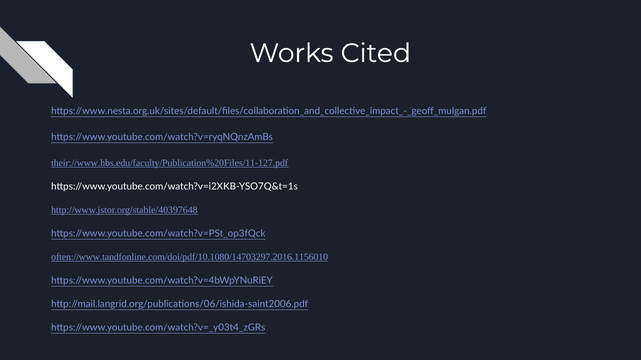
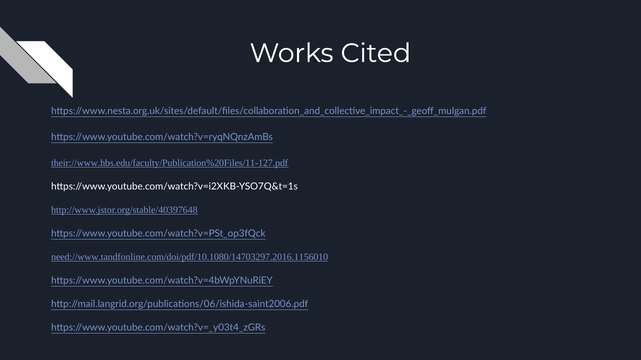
often://www.tandfonline.com/doi/pdf/10.1080/14703297.2016.1156010: often://www.tandfonline.com/doi/pdf/10.1080/14703297.2016.1156010 -> need://www.tandfonline.com/doi/pdf/10.1080/14703297.2016.1156010 (190, 257)
